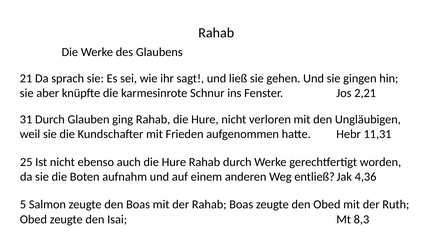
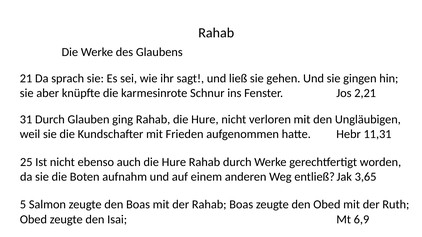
4,36: 4,36 -> 3,65 (366, 177)
8,3: 8,3 -> 6,9 (361, 220)
